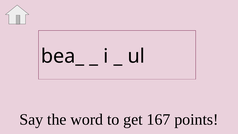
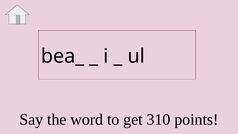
167: 167 -> 310 (159, 119)
